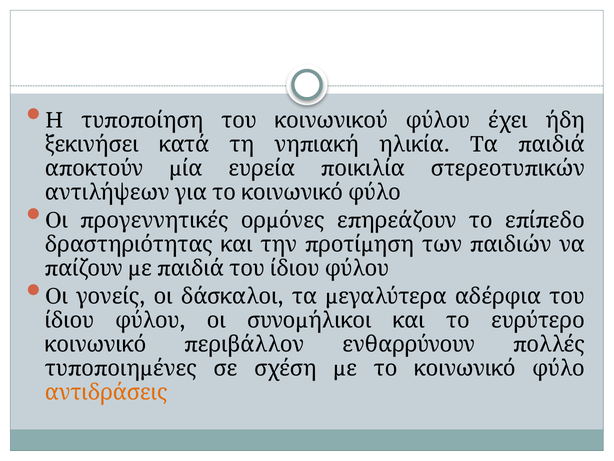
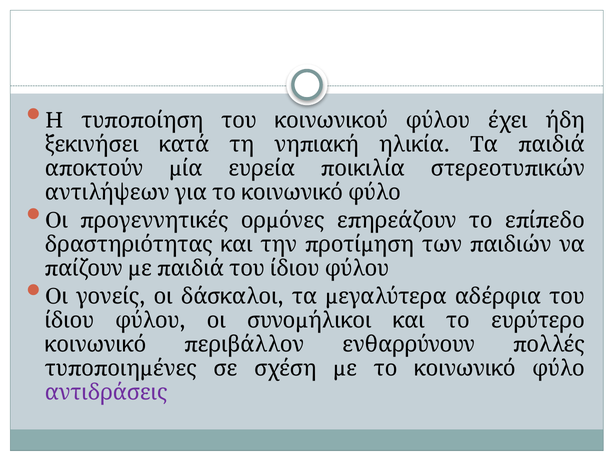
αντιδράσεις colour: orange -> purple (106, 392)
